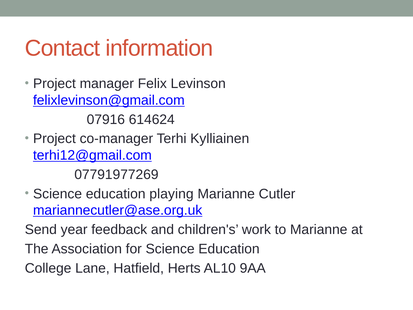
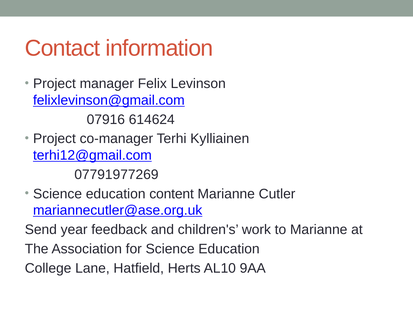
playing: playing -> content (172, 194)
